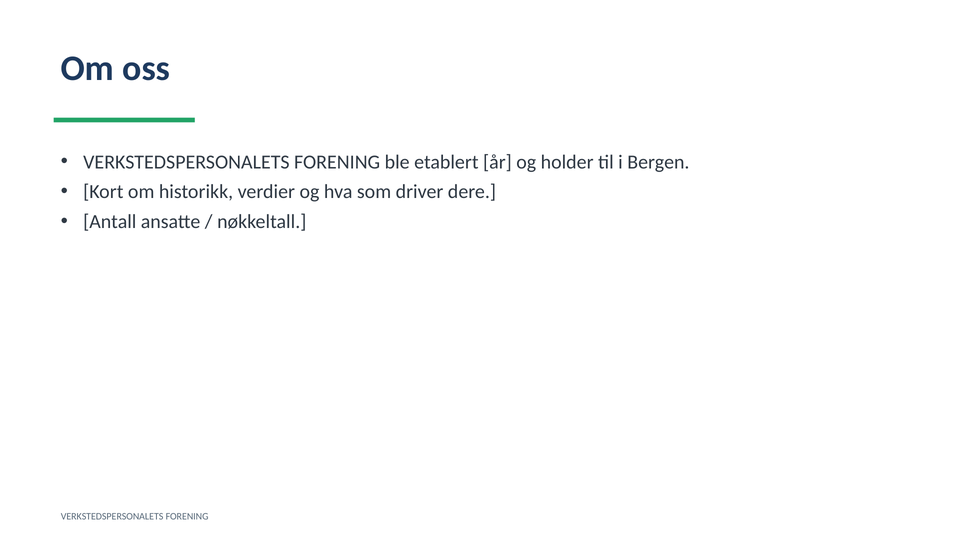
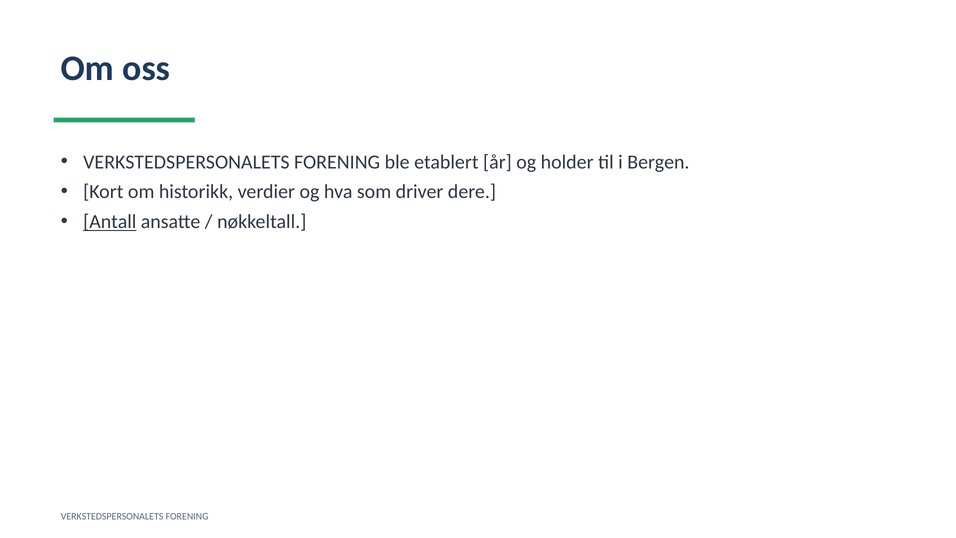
Antall underline: none -> present (110, 222)
